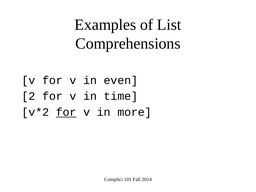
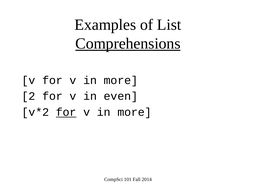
Comprehensions underline: none -> present (128, 44)
even: even -> more (121, 80)
time: time -> even (121, 96)
